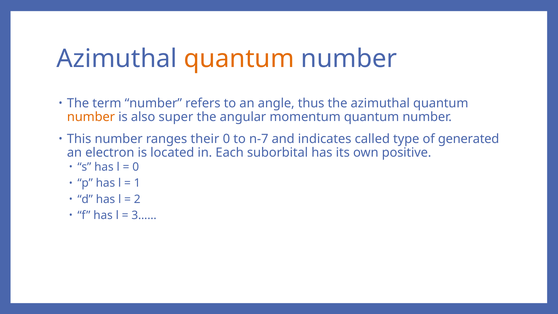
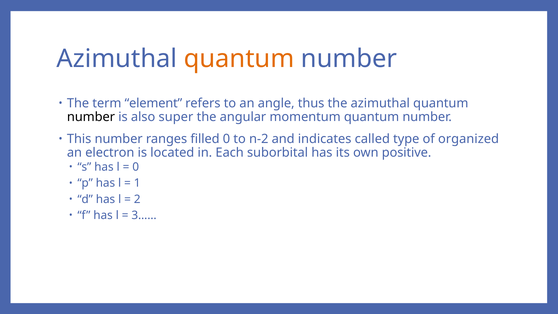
term number: number -> element (153, 103)
number colour: orange -> black (91, 117)
their: their -> filled (205, 139)
n-7: n-7 -> n-2 (259, 139)
generated: generated -> organized (469, 139)
